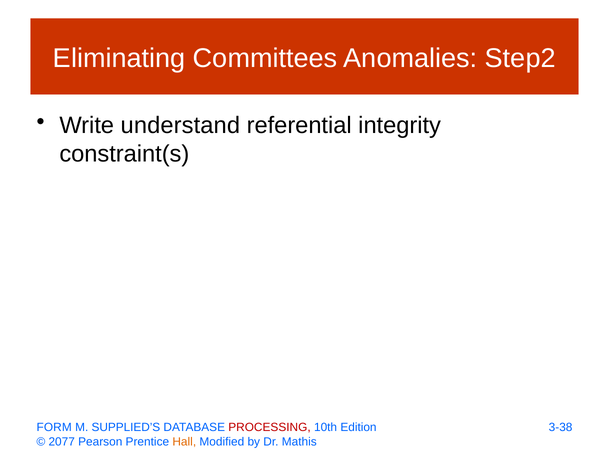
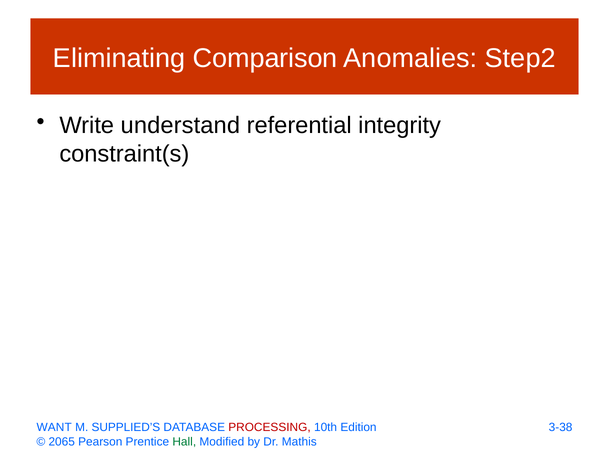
Committees: Committees -> Comparison (265, 58)
FORM: FORM -> WANT (54, 427)
2077: 2077 -> 2065 (62, 441)
Hall colour: orange -> green (184, 441)
